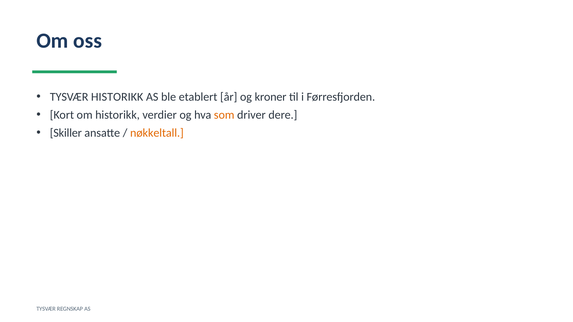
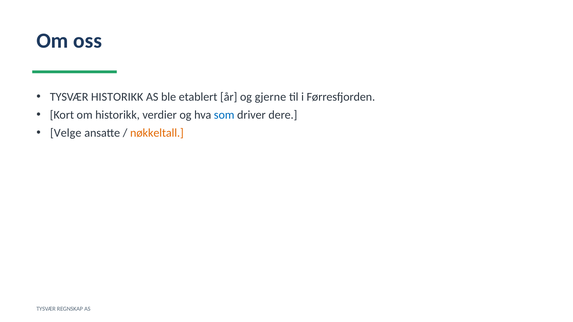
kroner: kroner -> gjerne (270, 97)
som colour: orange -> blue (224, 115)
Skiller: Skiller -> Velge (66, 133)
